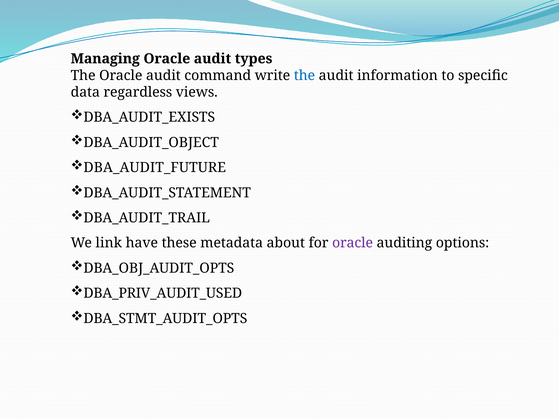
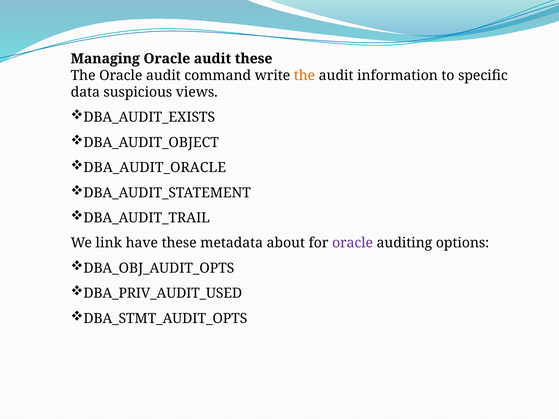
audit types: types -> these (254, 59)
the colour: blue -> orange (305, 75)
regardless: regardless -> suspicious (138, 92)
DBA_AUDIT_FUTURE: DBA_AUDIT_FUTURE -> DBA_AUDIT_ORACLE (155, 168)
